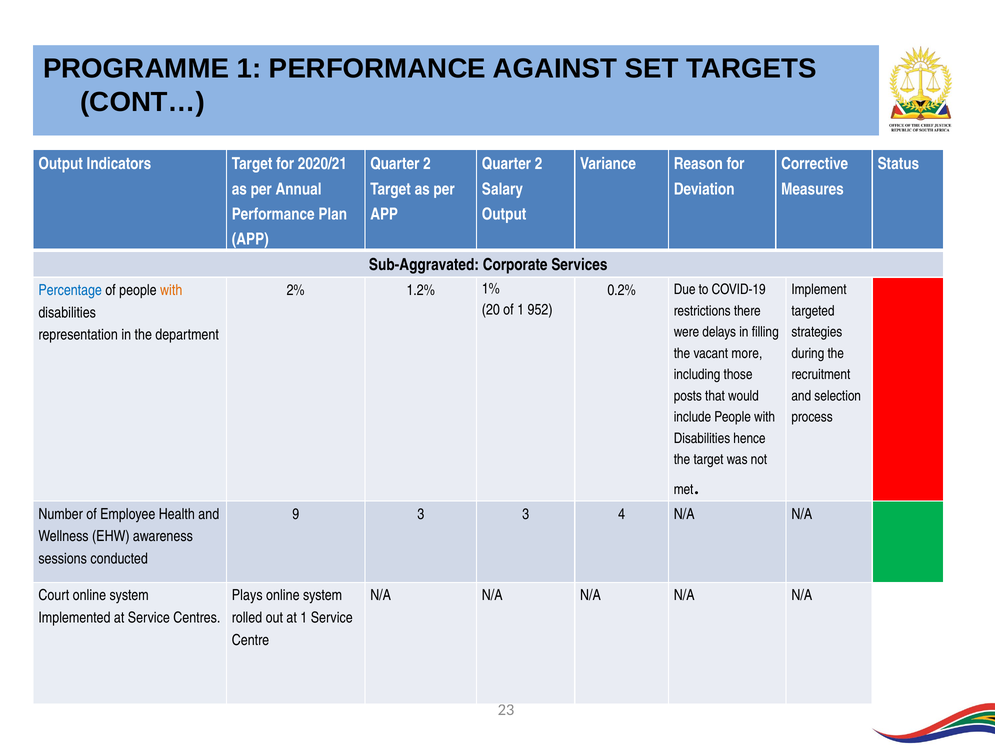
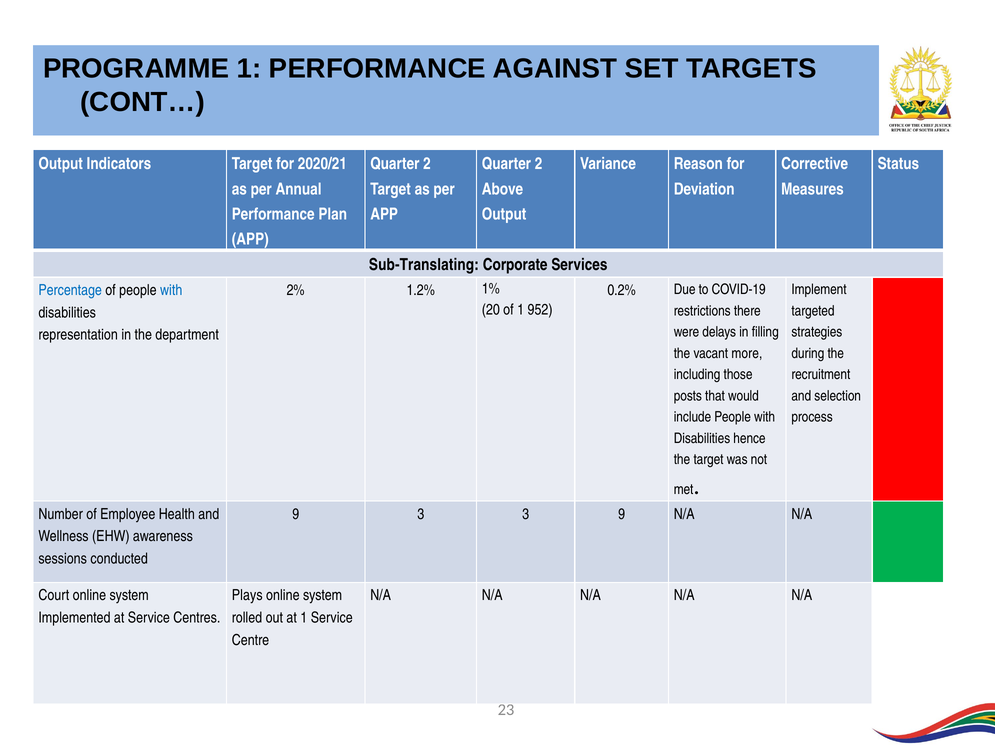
Salary: Salary -> Above (503, 189)
Sub-Aggravated: Sub-Aggravated -> Sub-Translating (424, 265)
with colour: orange -> blue (171, 290)
3 4: 4 -> 9 (622, 514)
